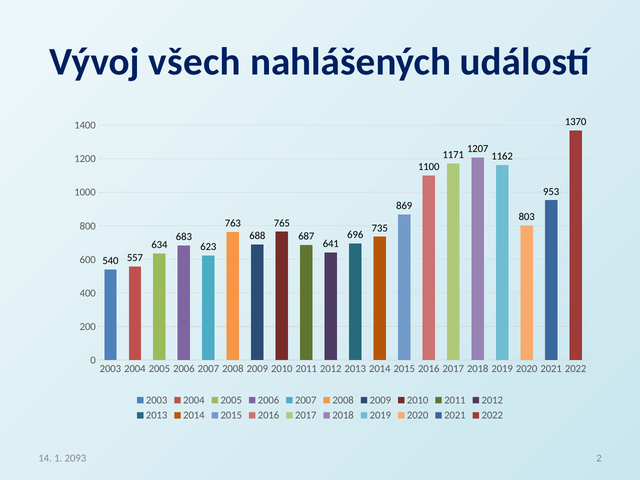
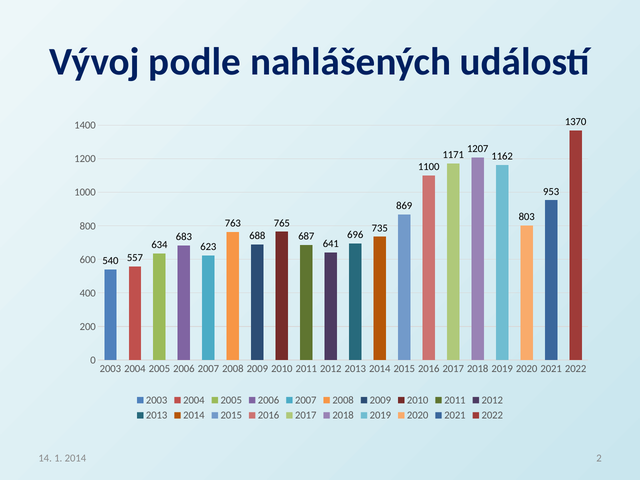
všech: všech -> podle (195, 62)
1 2093: 2093 -> 2014 (75, 458)
